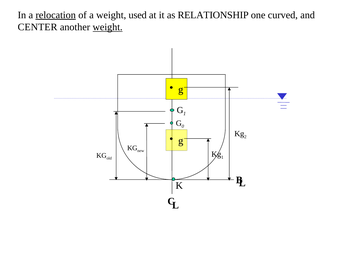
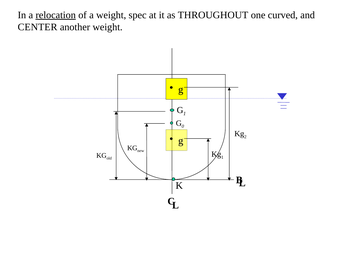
used: used -> spec (138, 15)
RELATIONSHIP: RELATIONSHIP -> THROUGHOUT (213, 15)
weight underline: present -> none (108, 27)
